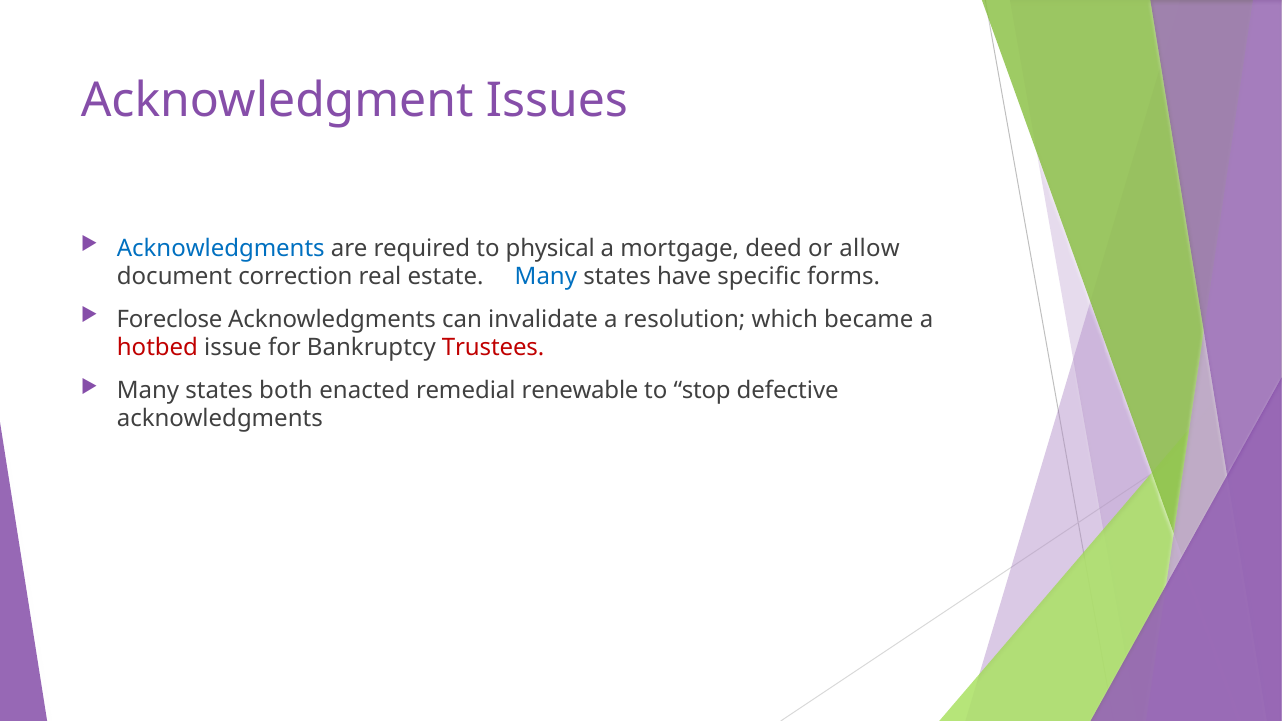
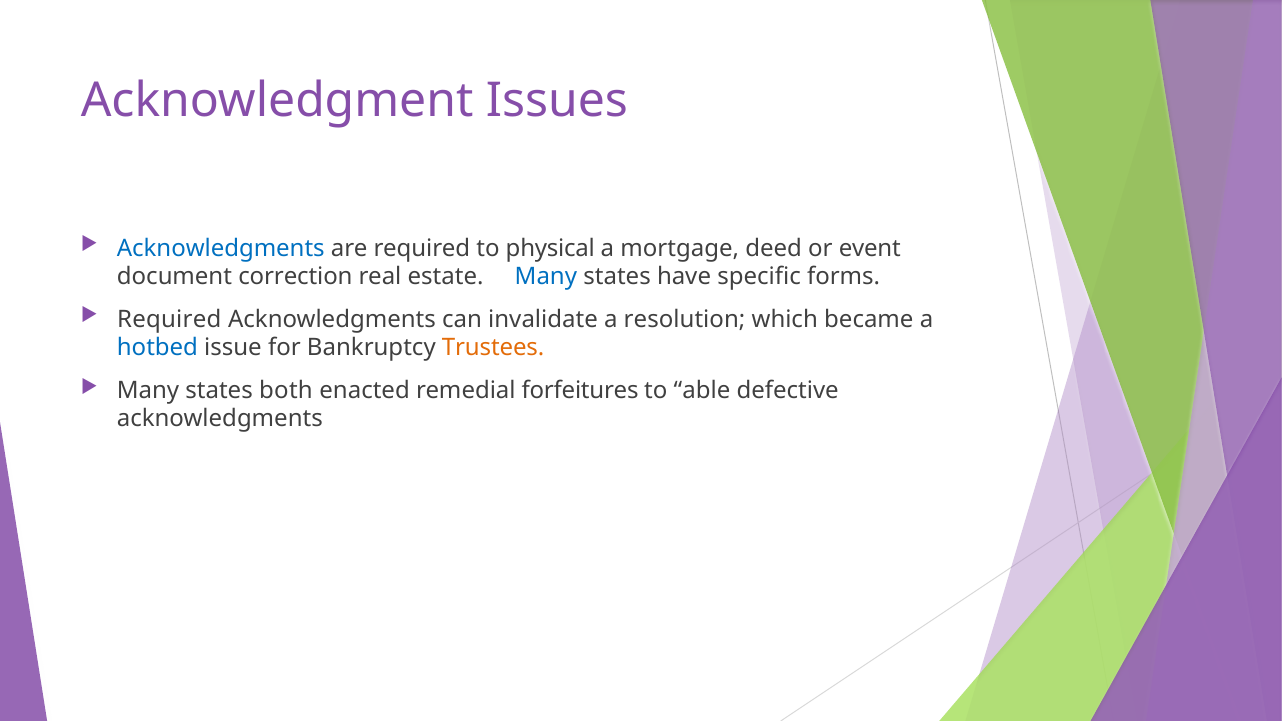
allow: allow -> event (870, 248)
Foreclose: Foreclose -> Required (169, 319)
hotbed colour: red -> blue (157, 348)
Trustees colour: red -> orange (493, 348)
renewable: renewable -> forfeitures (580, 390)
stop: stop -> able (702, 390)
